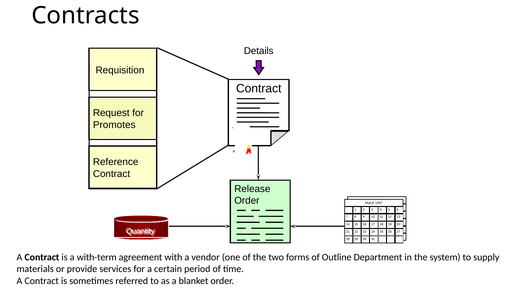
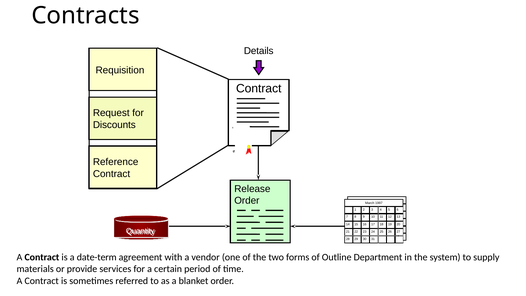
Promotes: Promotes -> Discounts (114, 125)
with-term: with-term -> date-term (97, 257)
